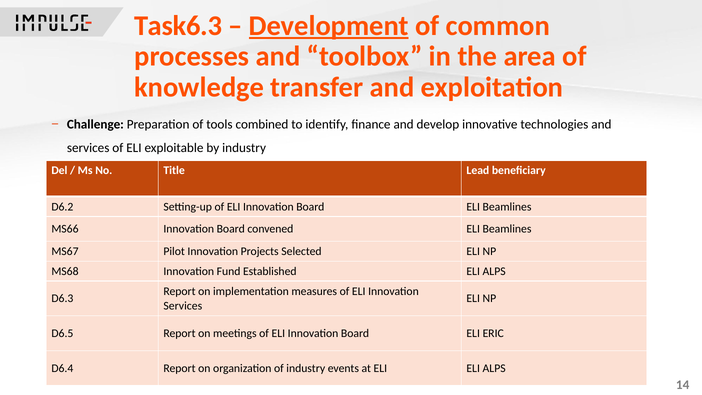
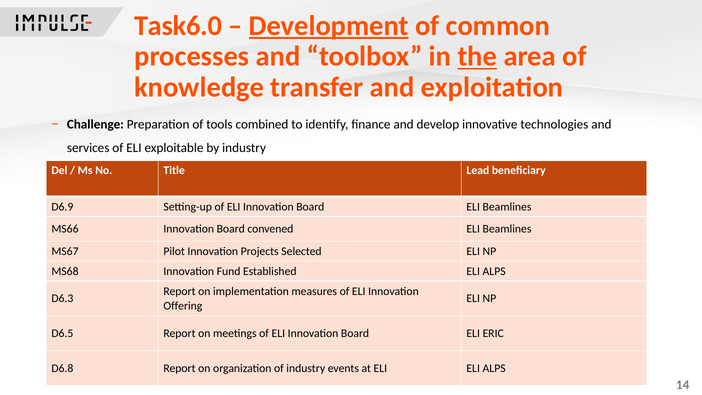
Task6.3: Task6.3 -> Task6.0 (178, 26)
the underline: none -> present (477, 56)
D6.2: D6.2 -> D6.9 (62, 207)
Services: Services -> Offering (183, 306)
D6.4: D6.4 -> D6.8 (62, 368)
